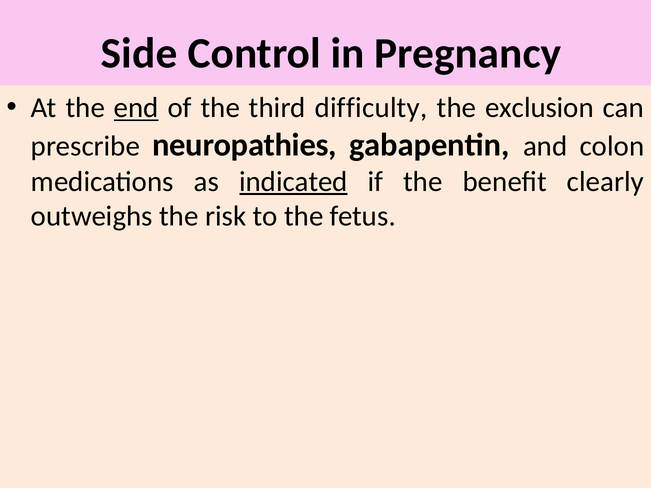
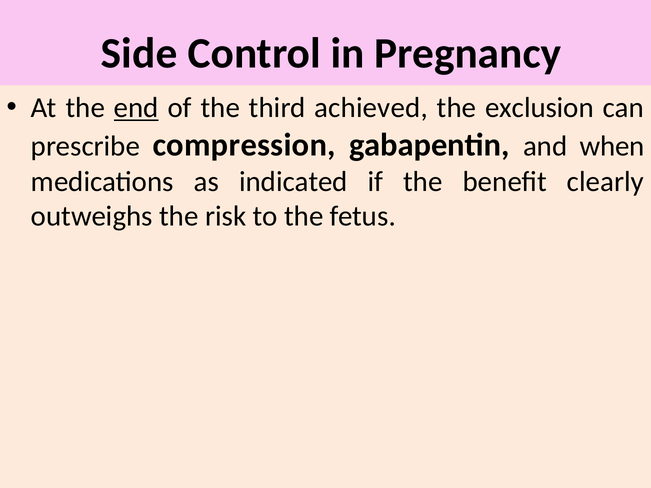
difficulty: difficulty -> achieved (371, 108)
neuropathies: neuropathies -> compression (244, 145)
colon: colon -> when (612, 146)
indicated underline: present -> none (293, 182)
